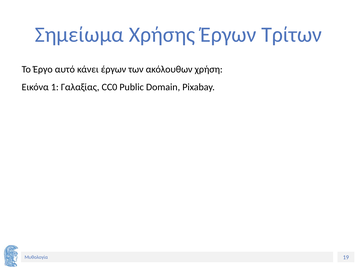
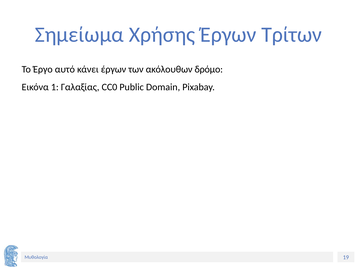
χρήση: χρήση -> δρόμο (209, 69)
